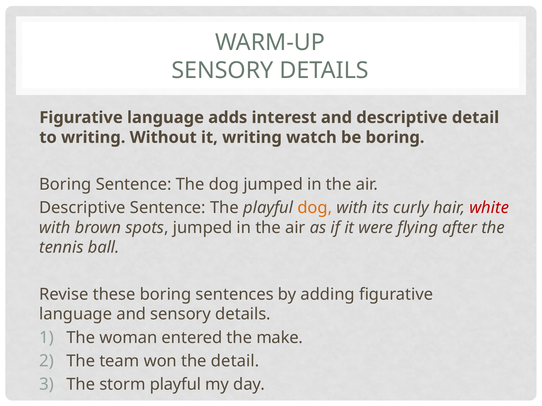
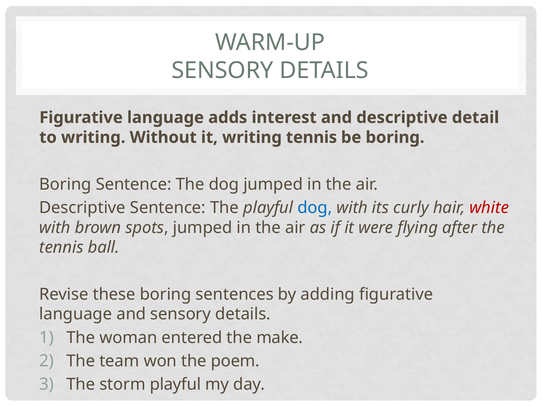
writing watch: watch -> tennis (312, 138)
dog colour: orange -> blue (315, 208)
the detail: detail -> poem (235, 361)
